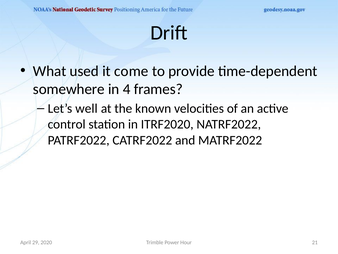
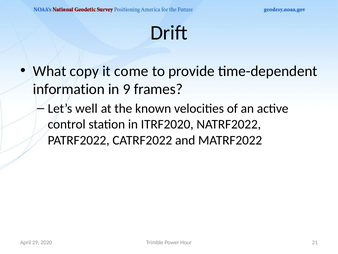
used: used -> copy (84, 71)
somewhere: somewhere -> information (69, 89)
4: 4 -> 9 (127, 89)
